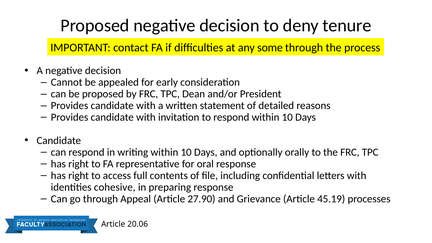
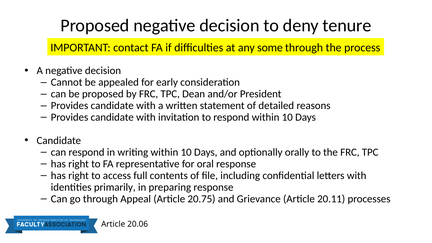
cohesive: cohesive -> primarily (115, 187)
27.90: 27.90 -> 20.75 (201, 199)
45.19: 45.19 -> 20.11 (331, 199)
